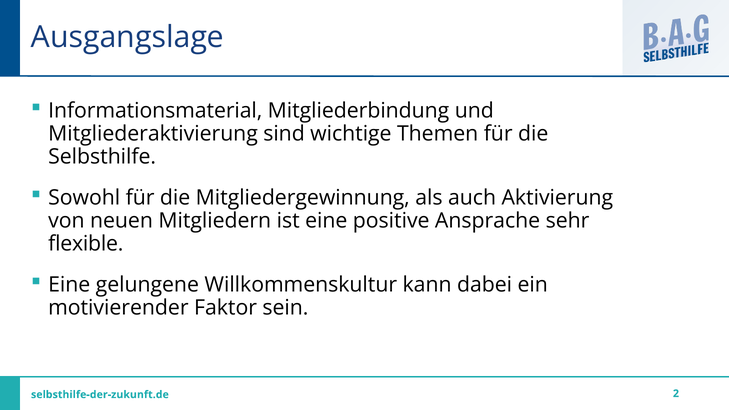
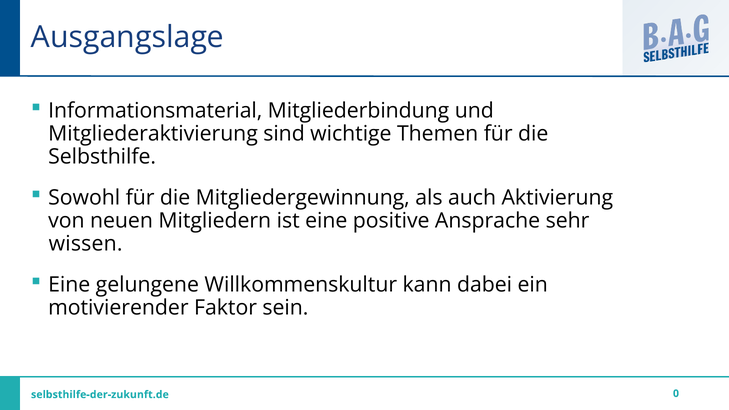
flexible: flexible -> wissen (86, 244)
2: 2 -> 0 (676, 394)
